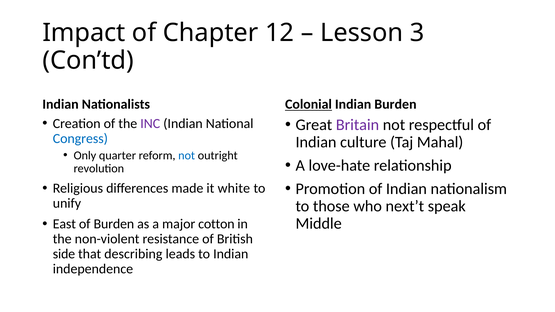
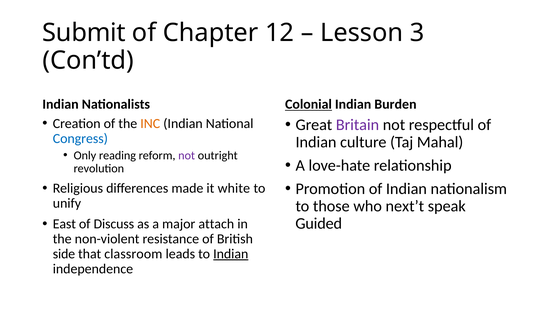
Impact: Impact -> Submit (84, 33)
INC colour: purple -> orange (150, 124)
quarter: quarter -> reading (117, 155)
not colour: blue -> purple (187, 155)
of Burden: Burden -> Discuss (114, 224)
cotton: cotton -> attach (216, 224)
Middle: Middle -> Guided (319, 224)
describing: describing -> classroom (133, 254)
Indian underline: none -> present (231, 254)
